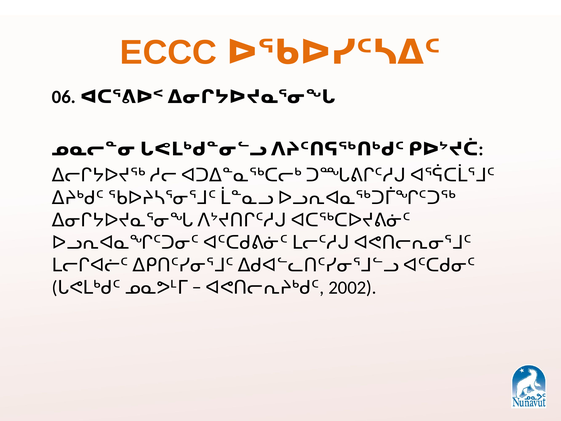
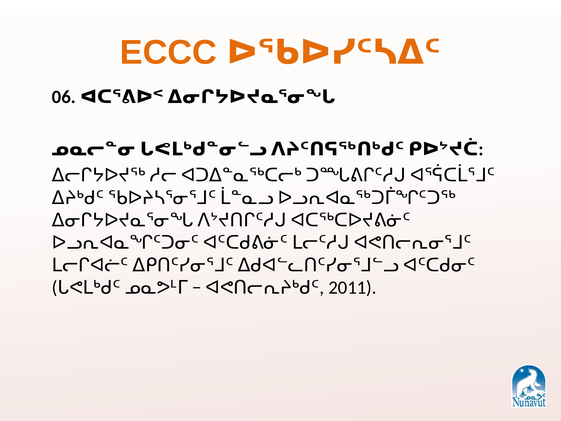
2002: 2002 -> 2011 (353, 288)
